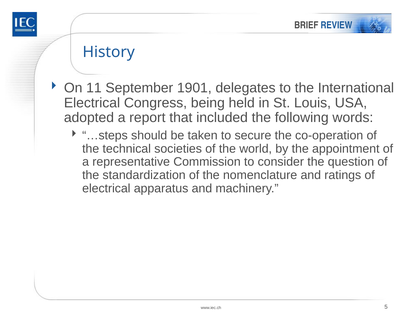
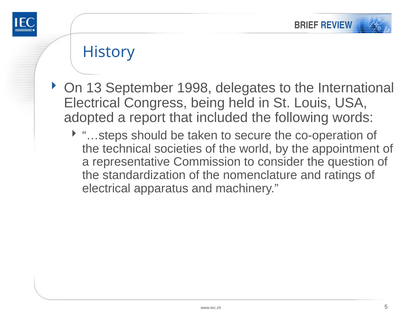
11: 11 -> 13 (94, 88)
1901: 1901 -> 1998 (194, 88)
